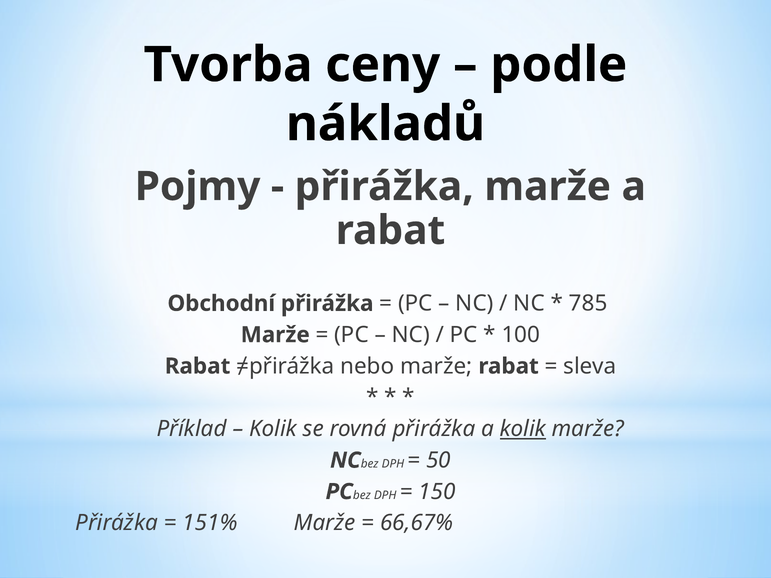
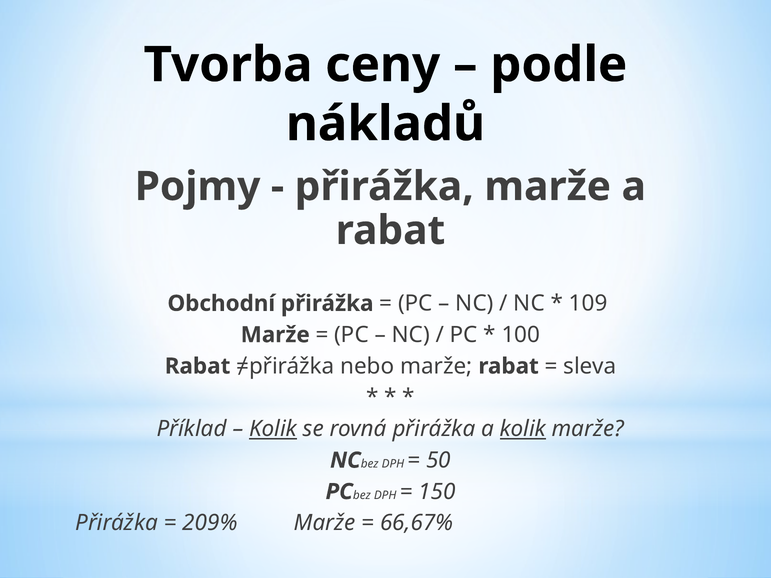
785: 785 -> 109 (588, 304)
Kolik underline: none -> present (273, 429)
151%: 151% -> 209% (210, 523)
